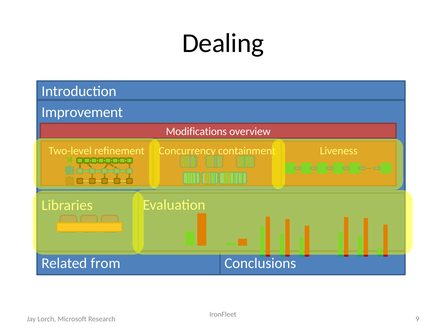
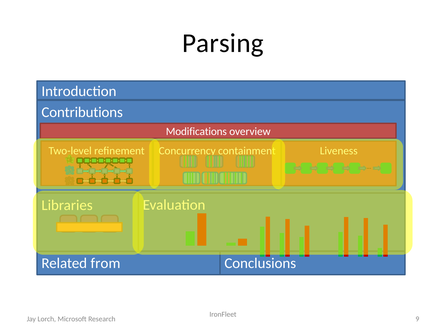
Dealing: Dealing -> Parsing (223, 43)
Improvement: Improvement -> Contributions (82, 113)
